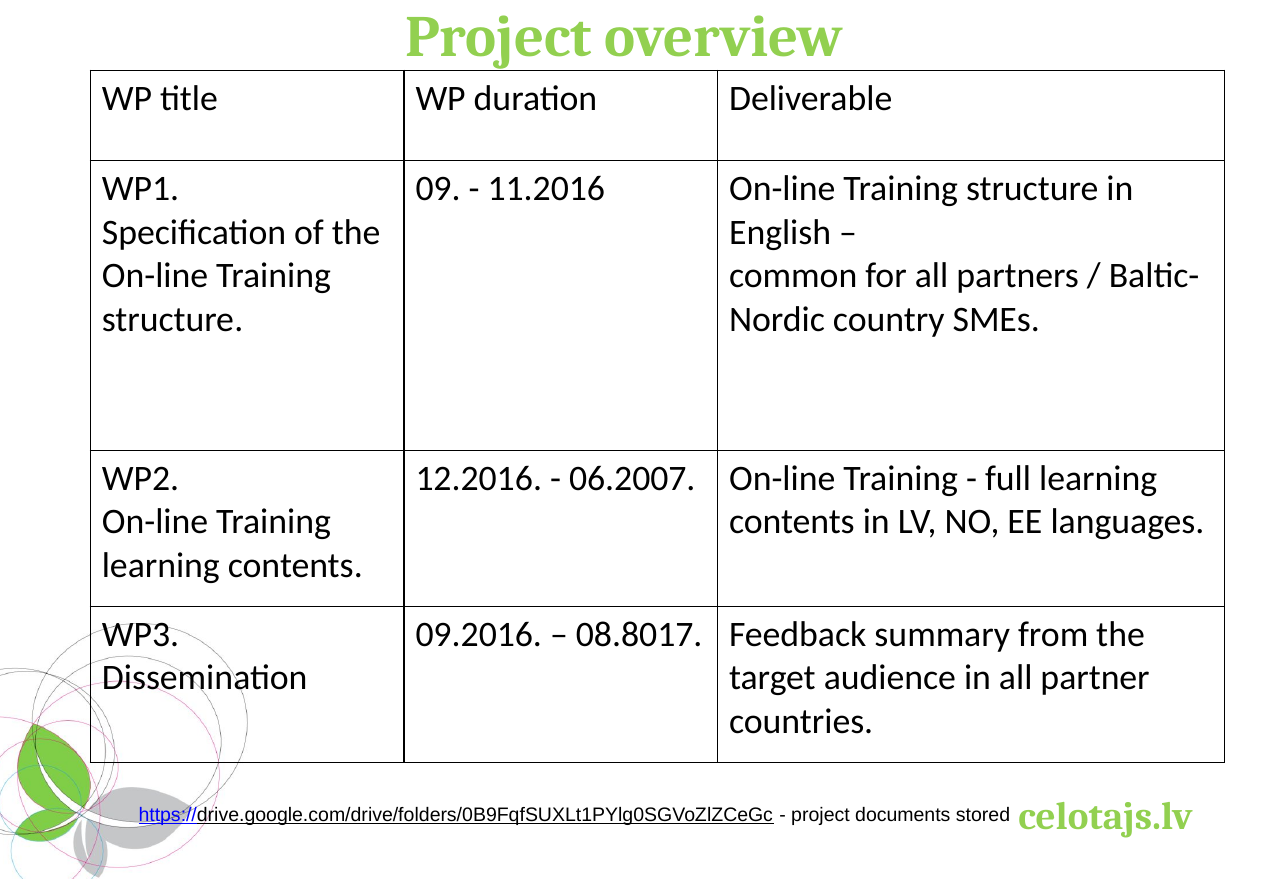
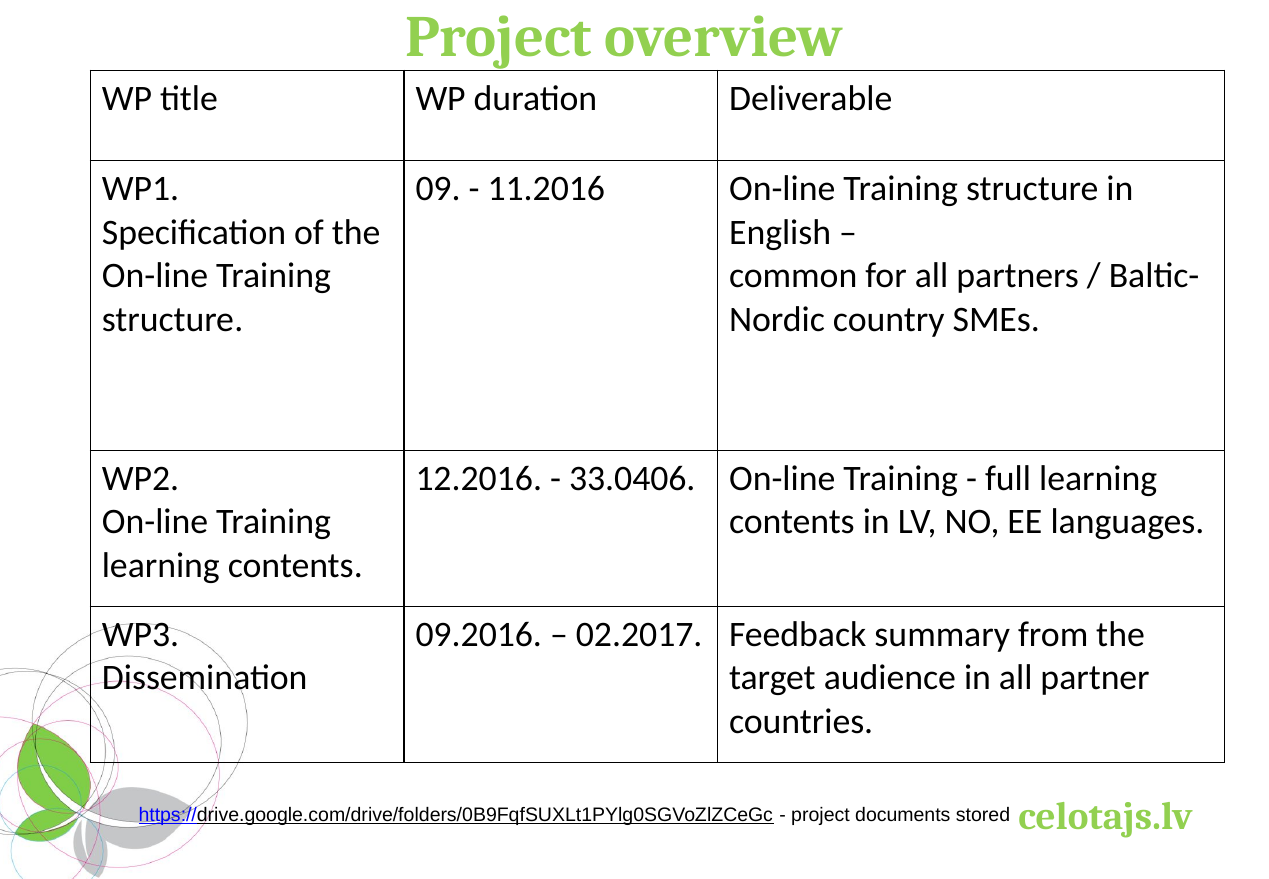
06.2007: 06.2007 -> 33.0406 (632, 478)
08.8017: 08.8017 -> 02.2017 (639, 634)
